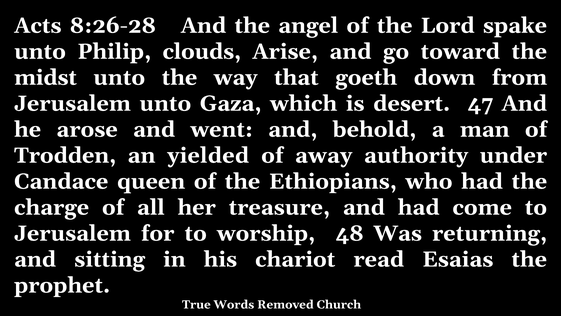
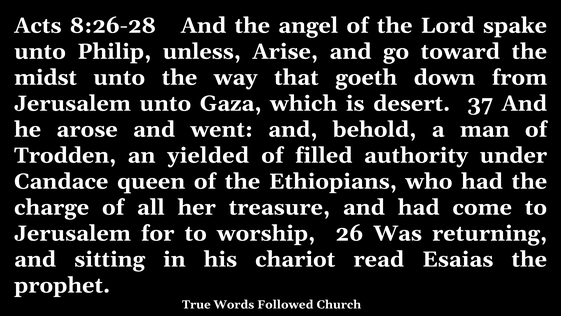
clouds: clouds -> unless (202, 52)
47: 47 -> 37 (480, 103)
away: away -> filled (324, 155)
48: 48 -> 26 (349, 233)
Removed: Removed -> Followed (285, 304)
